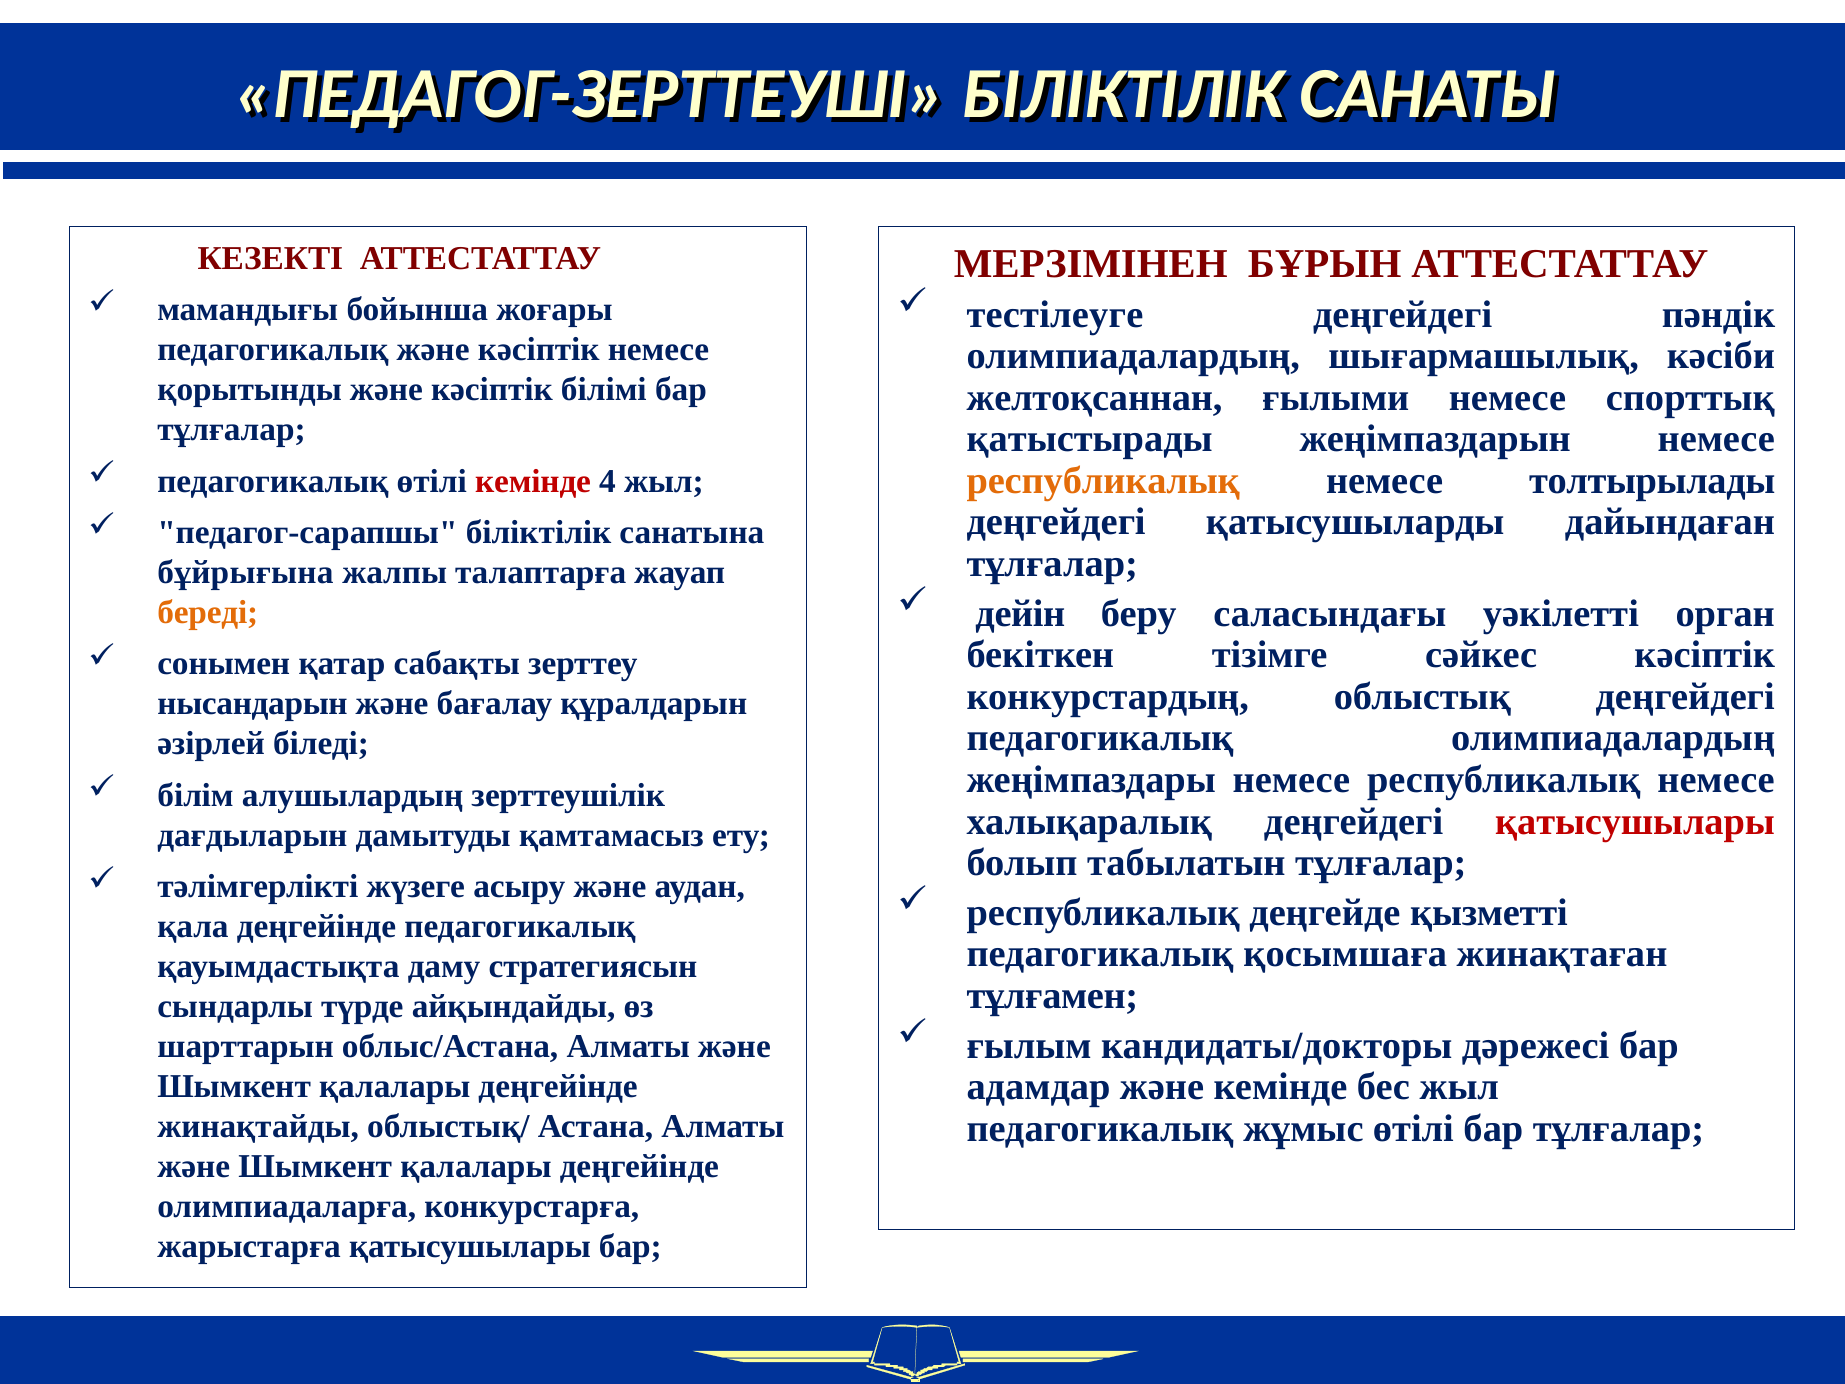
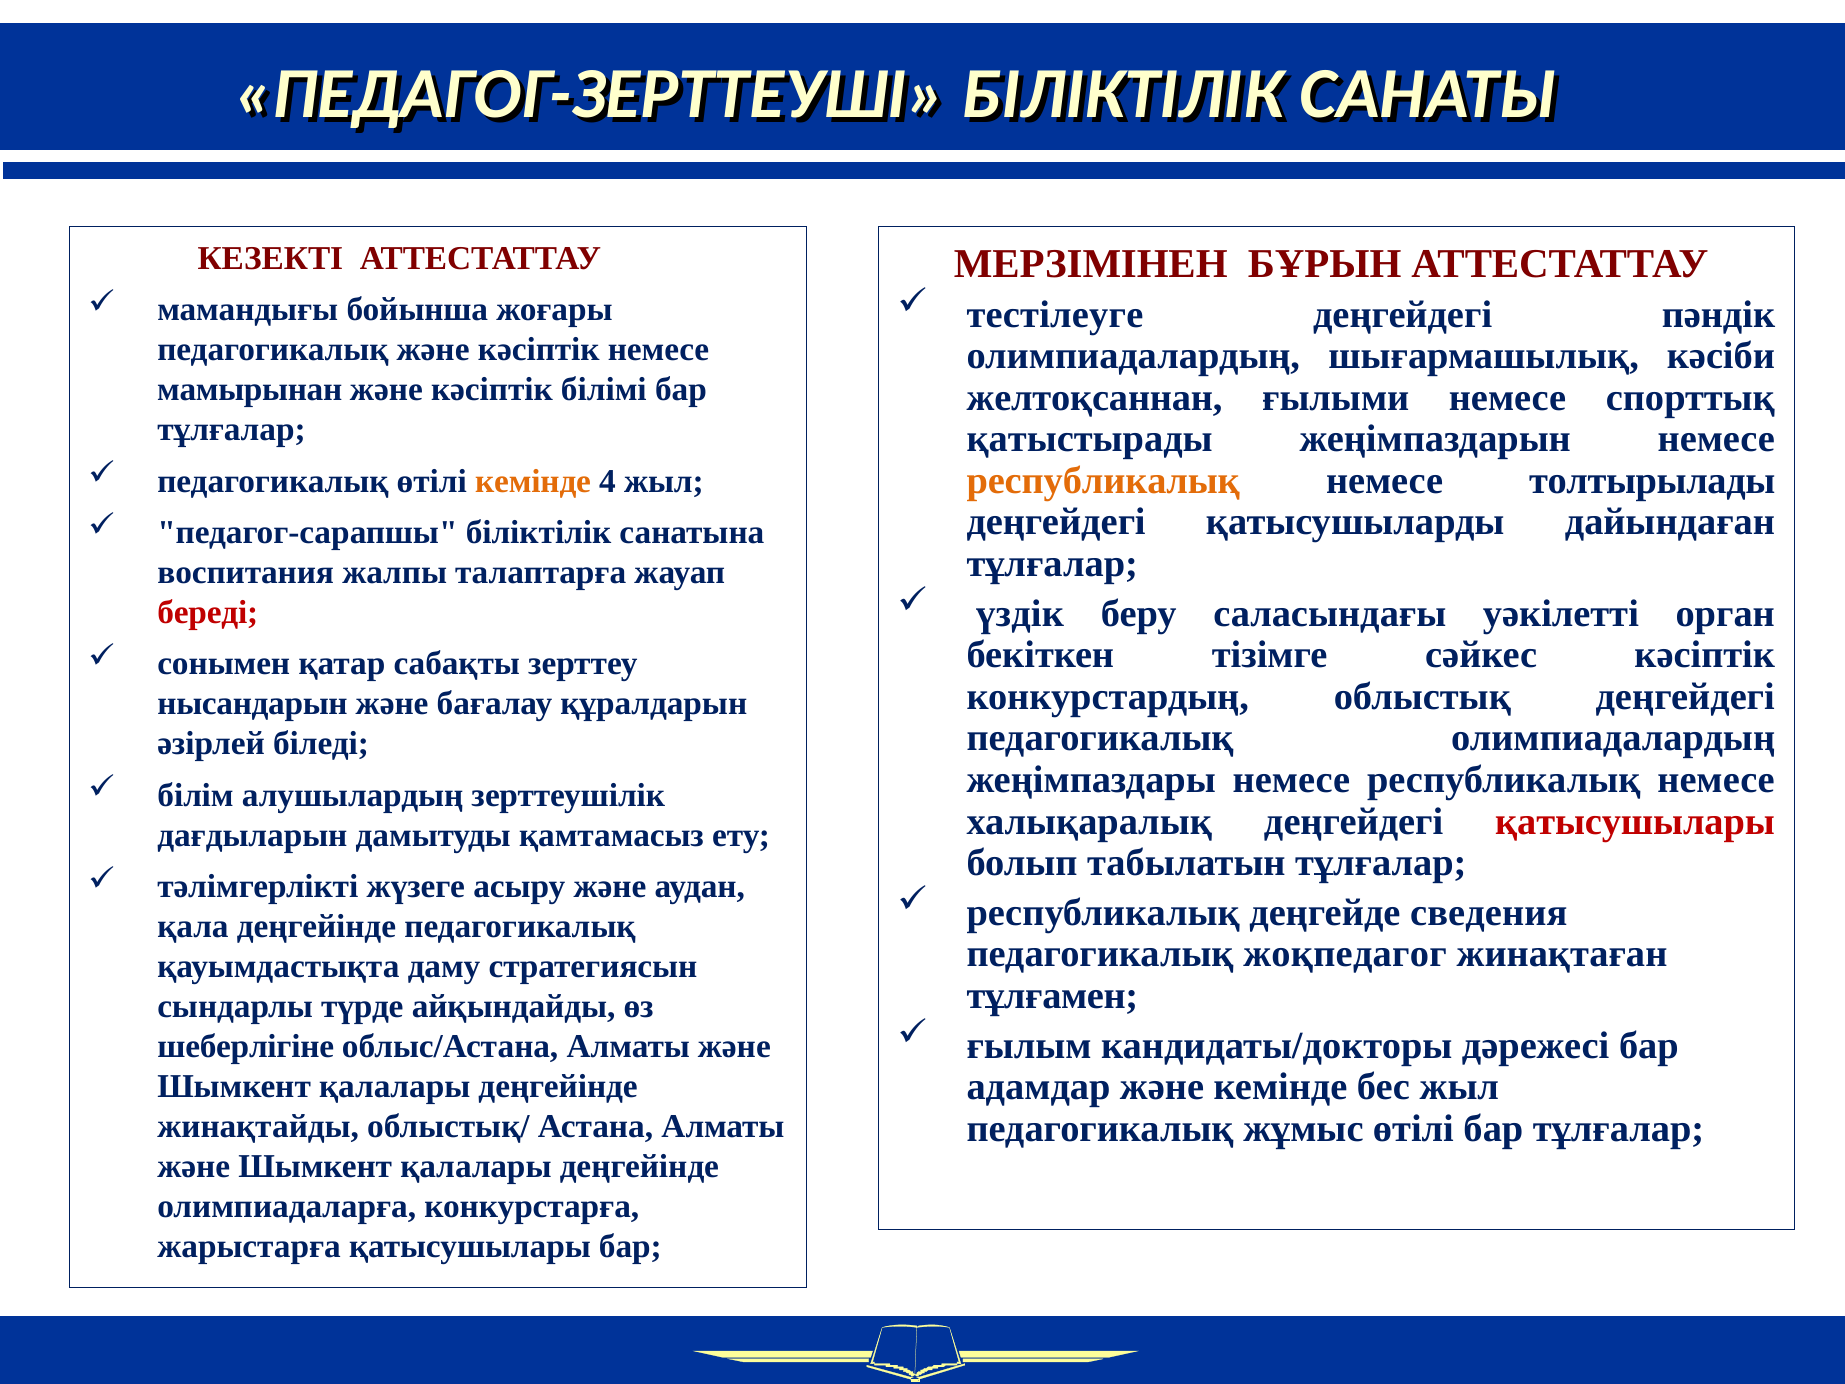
қорытынды: қорытынды -> мамырынан (250, 390)
кемінде colour: red -> orange (533, 481)
бұйрығына: бұйрығына -> воспитания (246, 572)
дейін: дейін -> үздік (1020, 613)
береді colour: orange -> red (208, 612)
қызметті: қызметті -> сведения (1489, 913)
қосымшаға: қосымшаға -> жоқпедагог (1345, 954)
шарттарын: шарттарын -> шеберлігіне (246, 1046)
